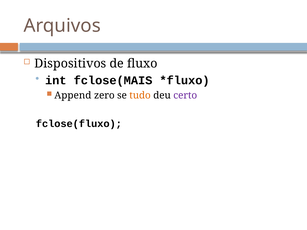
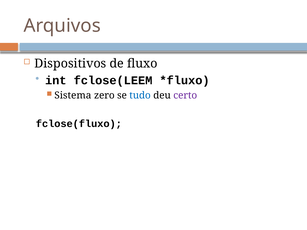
fclose(MAIS: fclose(MAIS -> fclose(LEEM (113, 80)
Append: Append -> Sistema (73, 95)
tudo colour: orange -> blue (140, 95)
